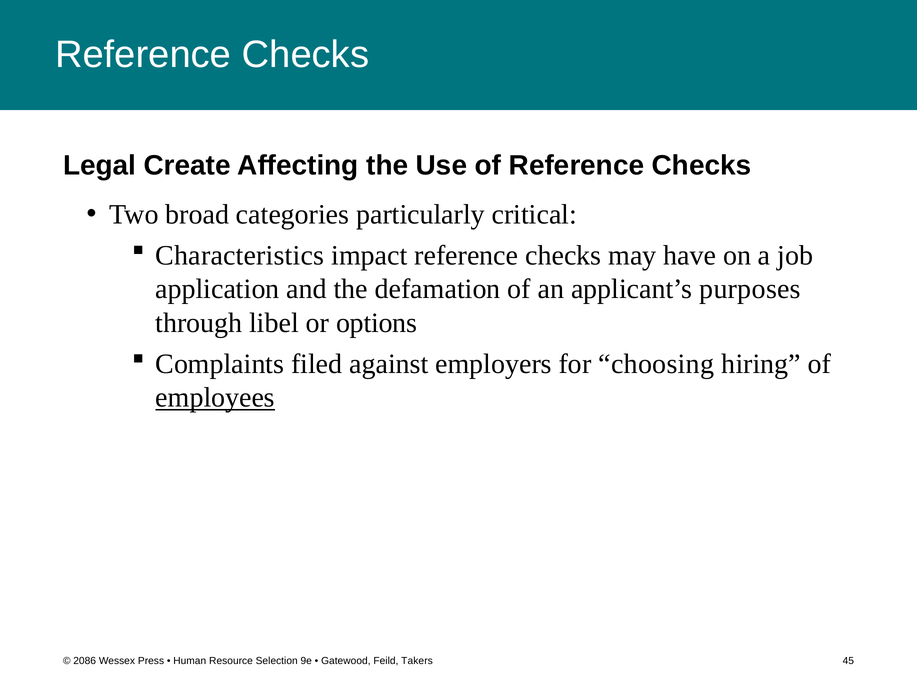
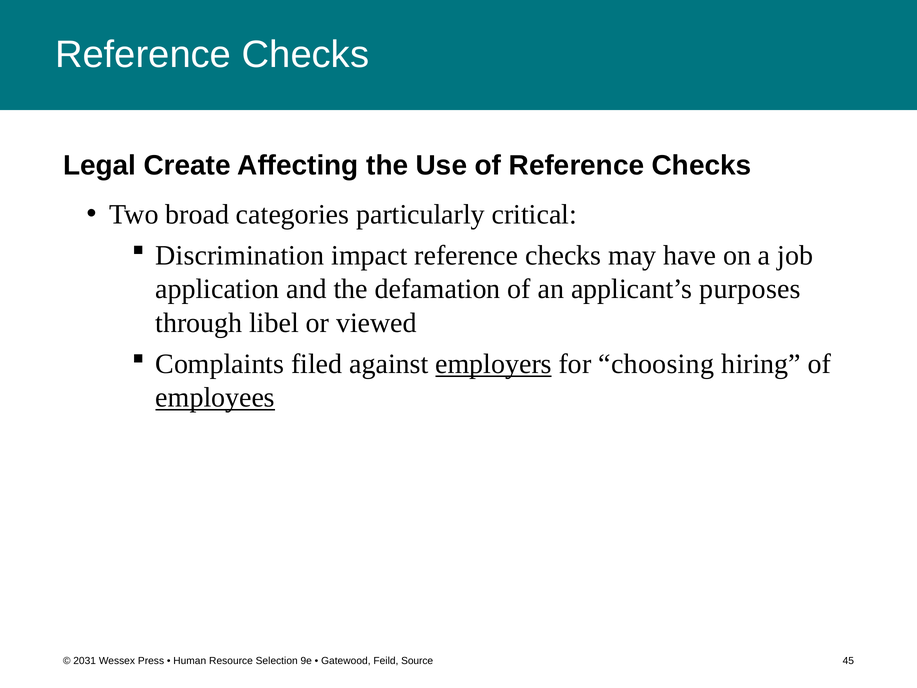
Characteristics: Characteristics -> Discrimination (240, 256)
options: options -> viewed (376, 323)
employers underline: none -> present (494, 364)
2086: 2086 -> 2031 (85, 661)
Takers: Takers -> Source (417, 661)
